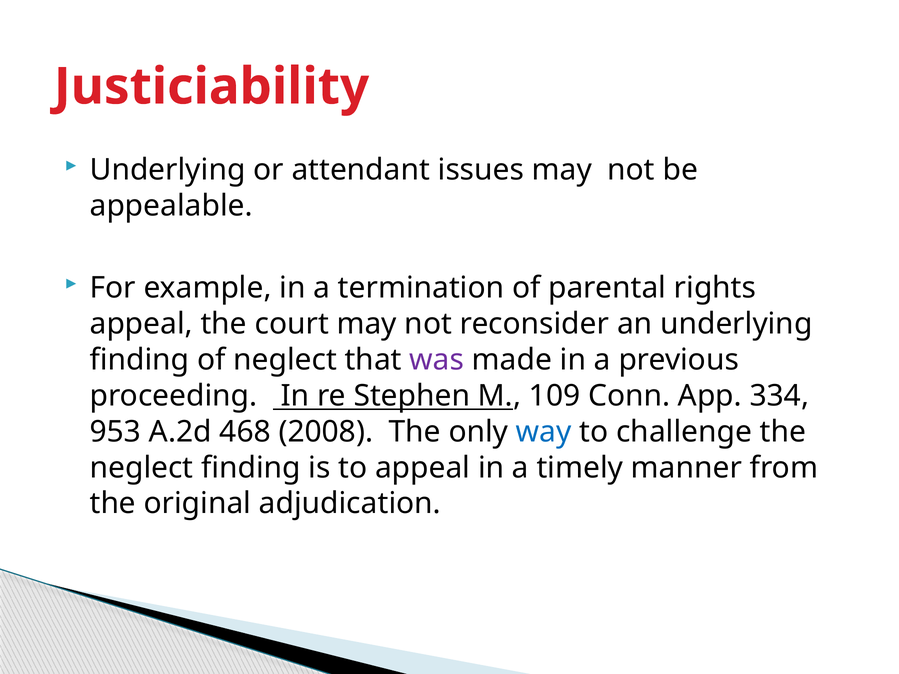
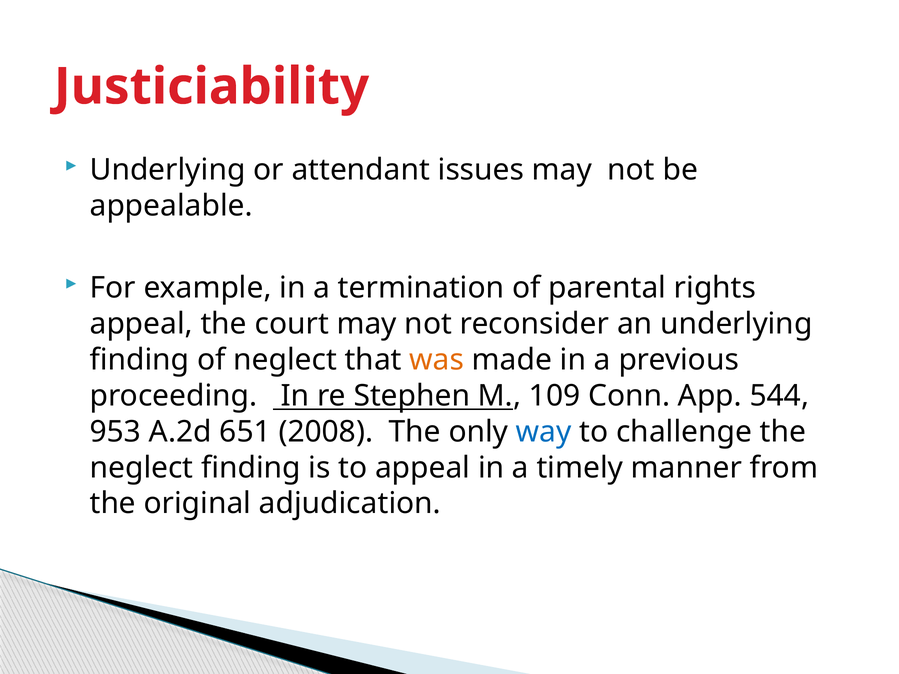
was colour: purple -> orange (437, 360)
334: 334 -> 544 (779, 396)
468: 468 -> 651 (245, 432)
